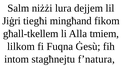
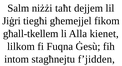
lura: lura -> taħt (63, 8)
mingħand: mingħand -> għemejjel (71, 21)
tmiem: tmiem -> kienet (104, 33)
f’natura: f’natura -> f’jidden (96, 59)
